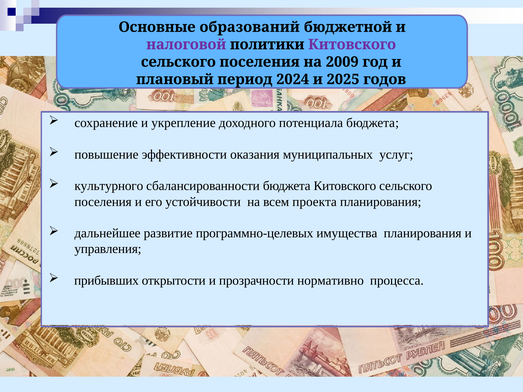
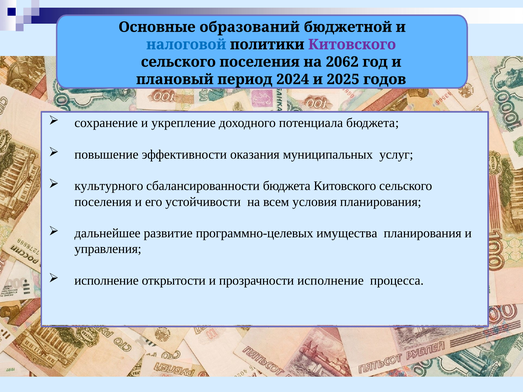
налоговой colour: purple -> blue (186, 45)
2009: 2009 -> 2062 (342, 62)
проекта: проекта -> условия (315, 202)
прибывших: прибывших -> исполнение (107, 281)
прозрачности нормативно: нормативно -> исполнение (331, 281)
